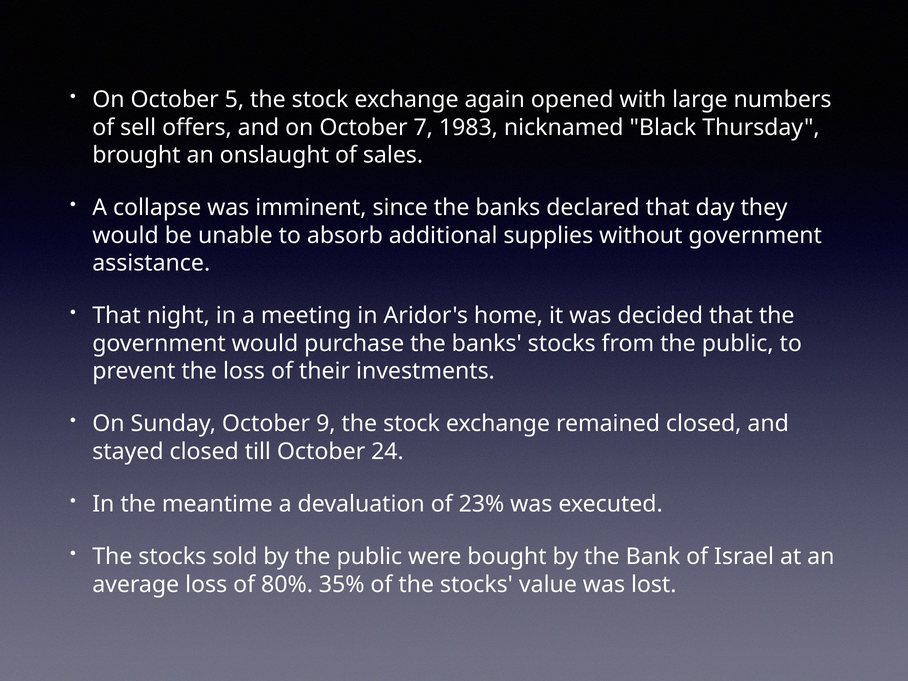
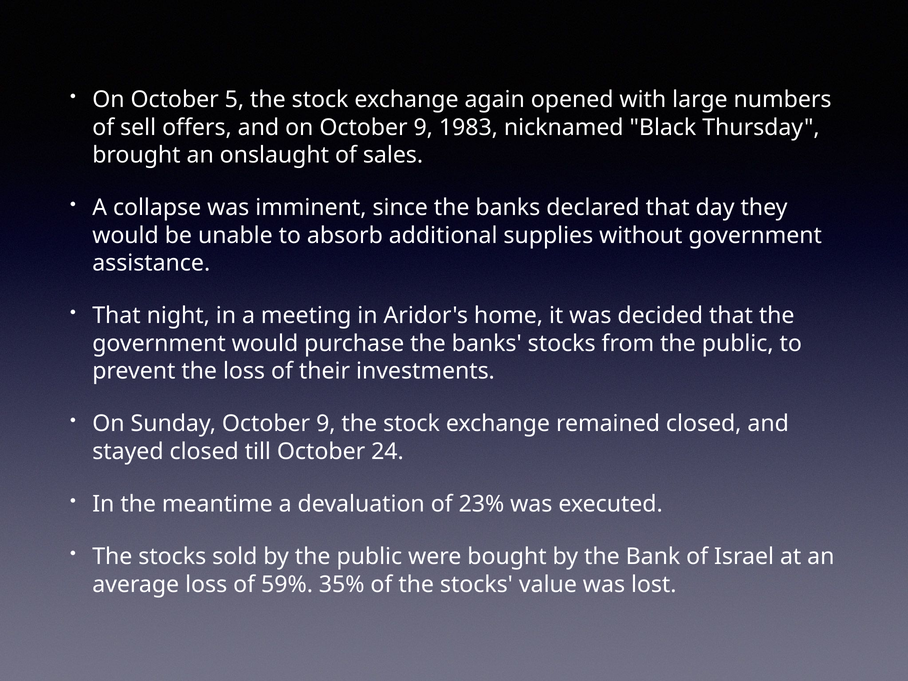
on October 7: 7 -> 9 (423, 128)
80%: 80% -> 59% (287, 584)
